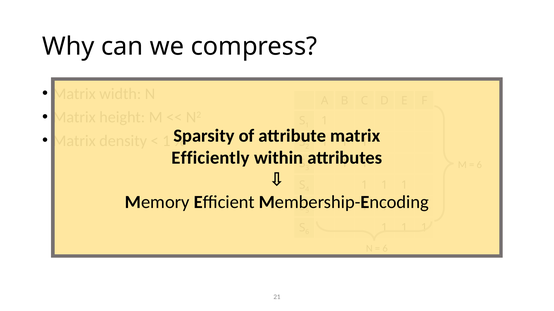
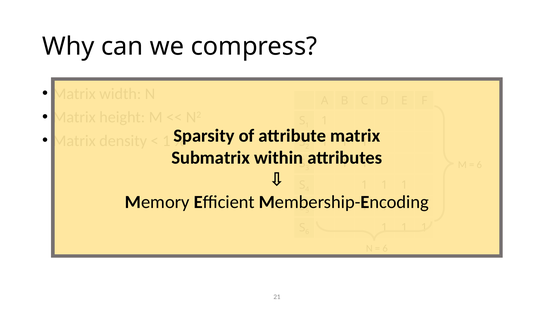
Efficiently: Efficiently -> Submatrix (211, 158)
